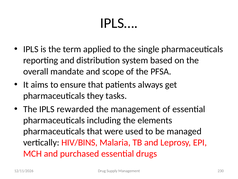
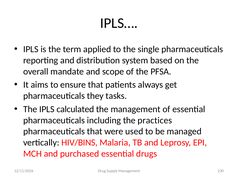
rewarded: rewarded -> calculated (75, 109)
elements: elements -> practices (155, 120)
